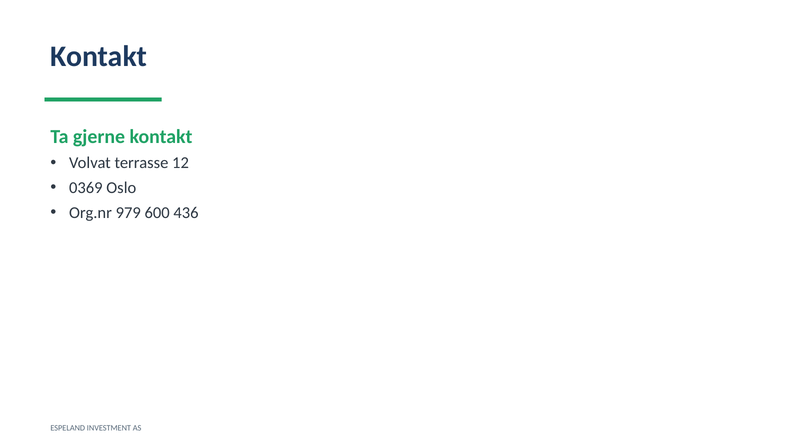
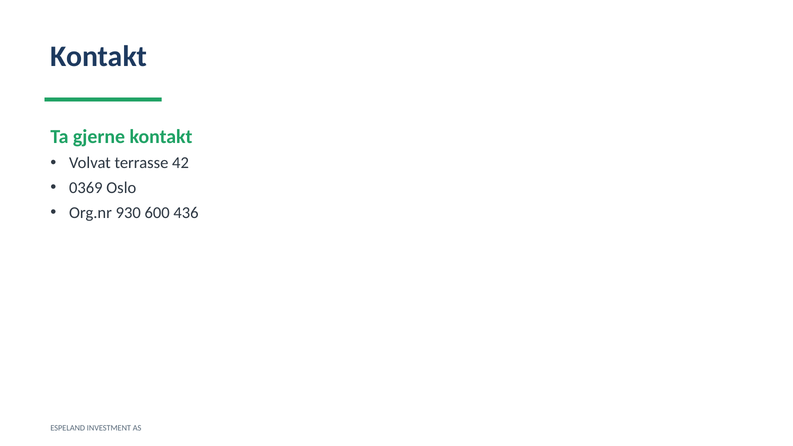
12: 12 -> 42 (181, 163)
979: 979 -> 930 (128, 213)
